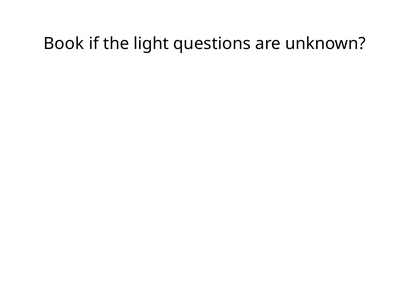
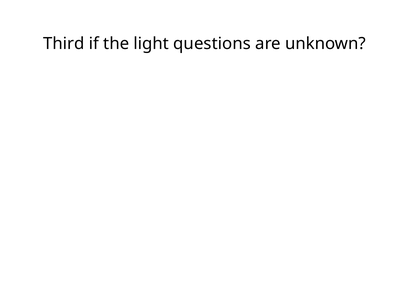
Book: Book -> Third (64, 44)
